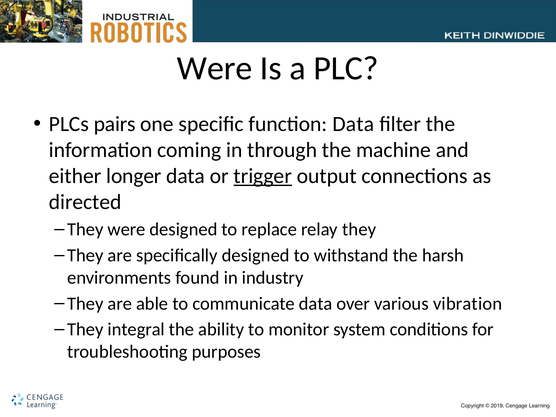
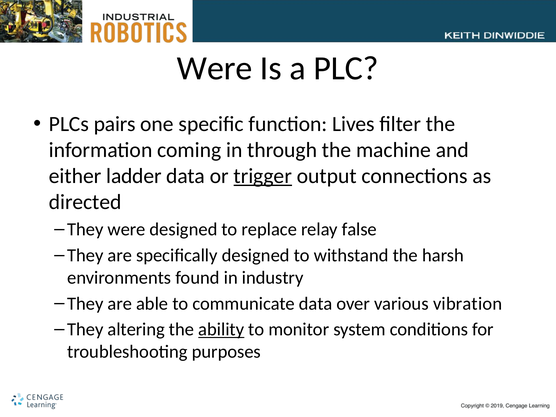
function Data: Data -> Lives (353, 124)
longer: longer -> ladder (134, 176)
relay they: they -> false (359, 229)
integral: integral -> altering (136, 329)
ability underline: none -> present (221, 329)
